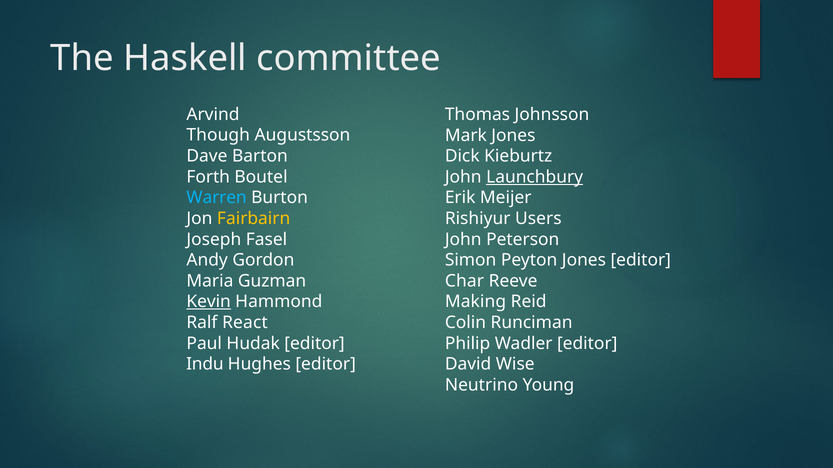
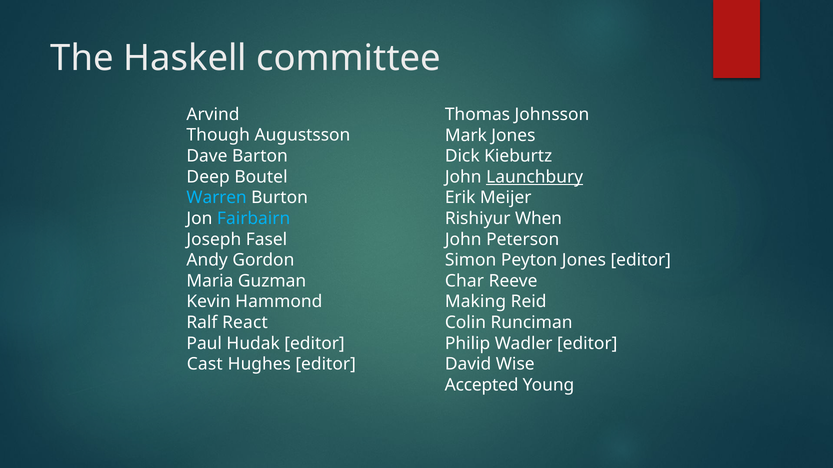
Forth: Forth -> Deep (208, 177)
Fairbairn colour: yellow -> light blue (254, 219)
Users: Users -> When (538, 219)
Kevin underline: present -> none (209, 302)
Indu: Indu -> Cast (205, 365)
Neutrino: Neutrino -> Accepted (482, 385)
